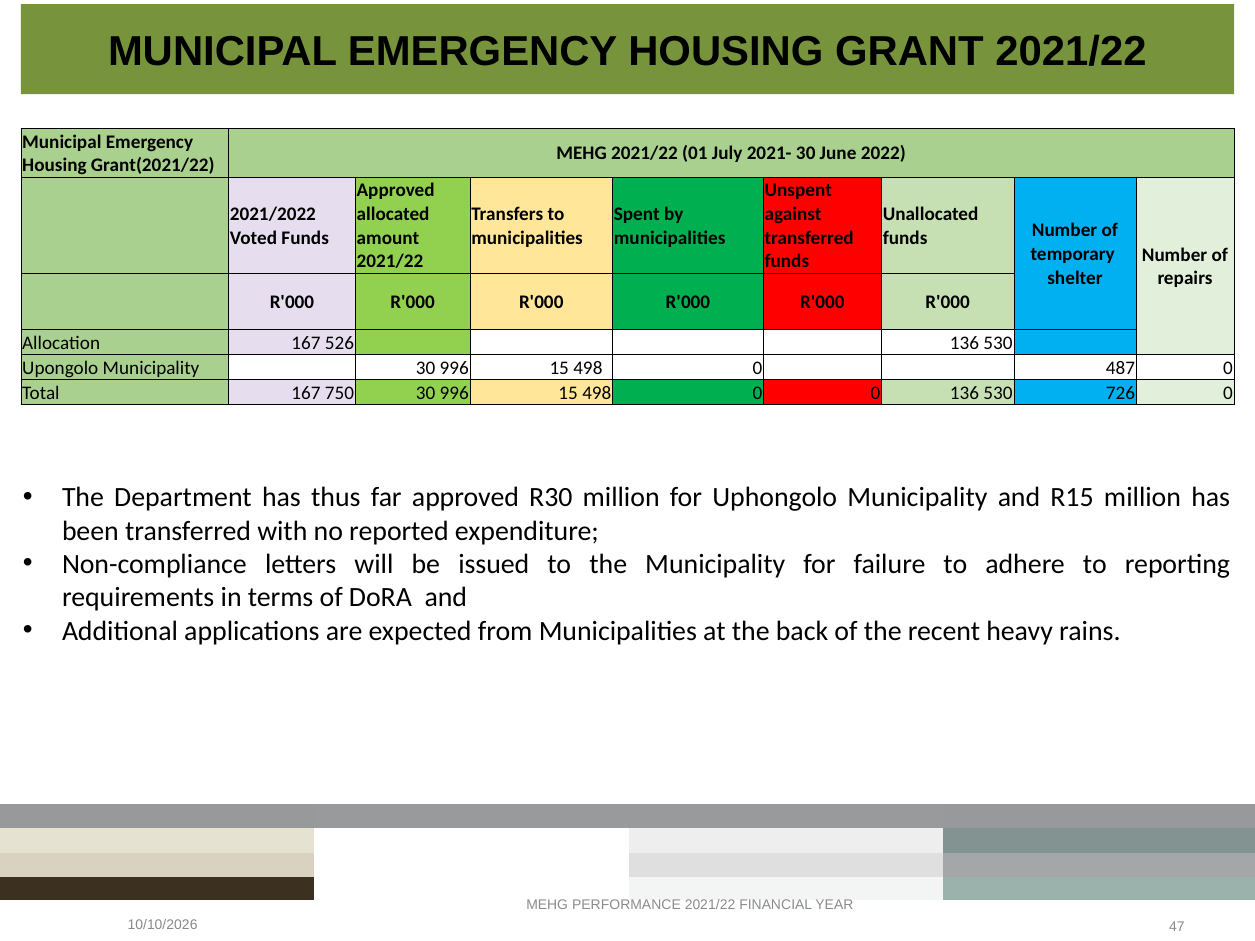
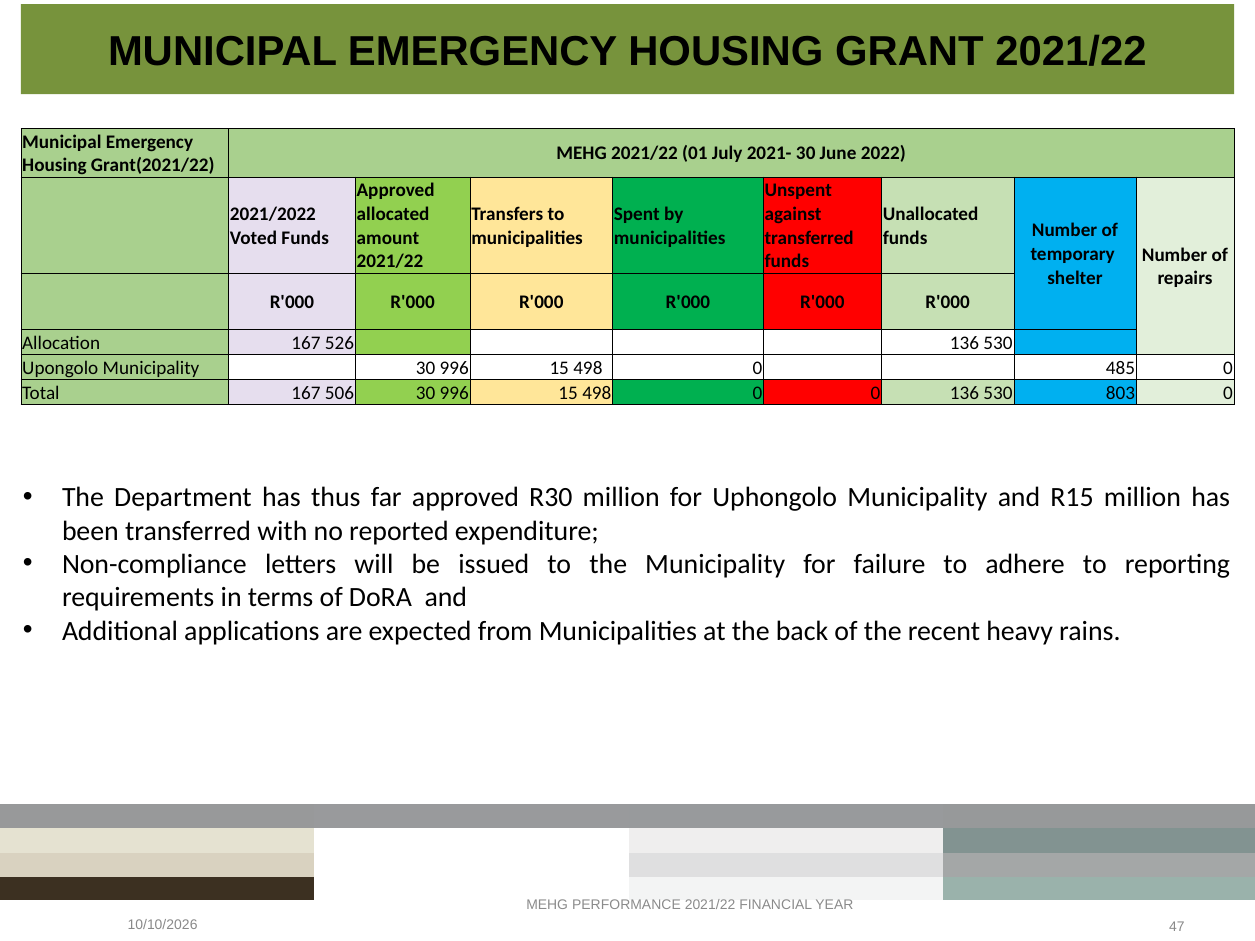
487: 487 -> 485 (1120, 368)
750: 750 -> 506 (339, 393)
726: 726 -> 803 (1120, 393)
